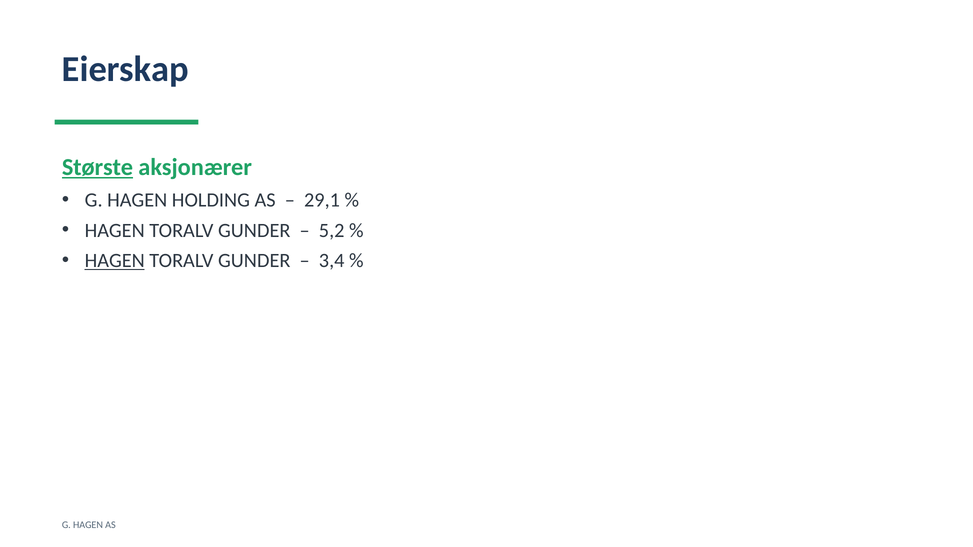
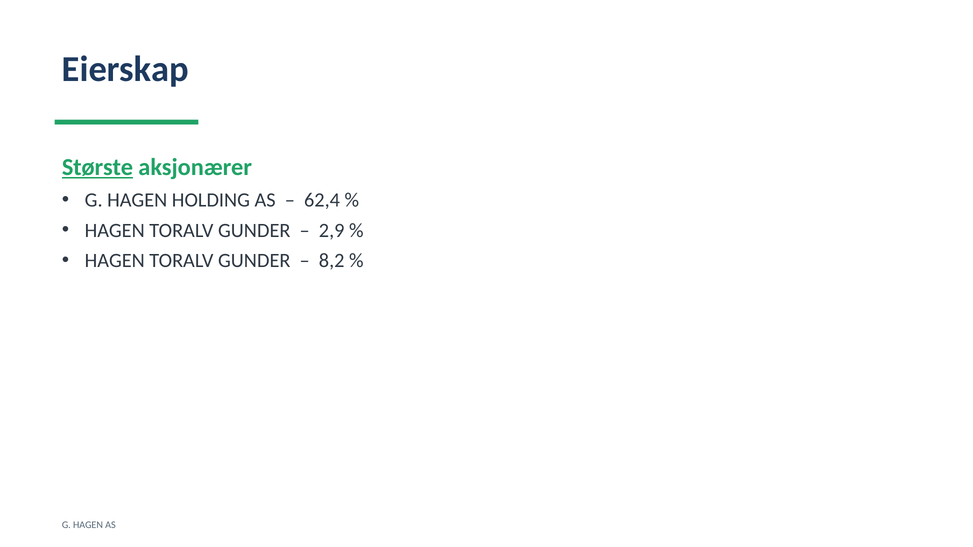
29,1: 29,1 -> 62,4 (322, 200)
5,2: 5,2 -> 2,9 (332, 231)
HAGEN underline: present -> none (115, 261)
3,4: 3,4 -> 8,2 (332, 261)
